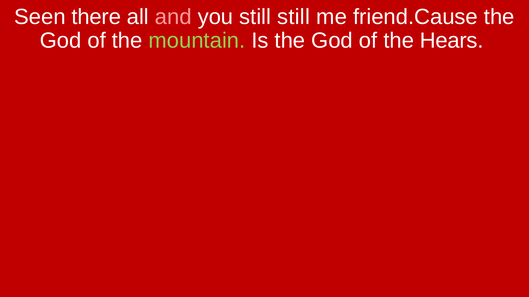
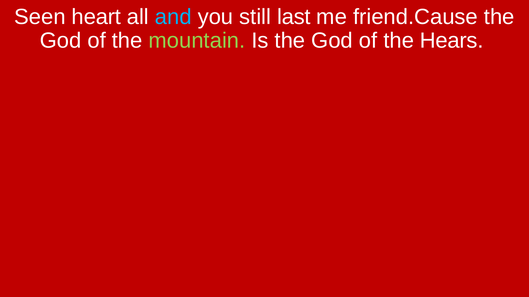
there: there -> heart (96, 17)
and colour: pink -> light blue (173, 17)
still still: still -> last (294, 17)
